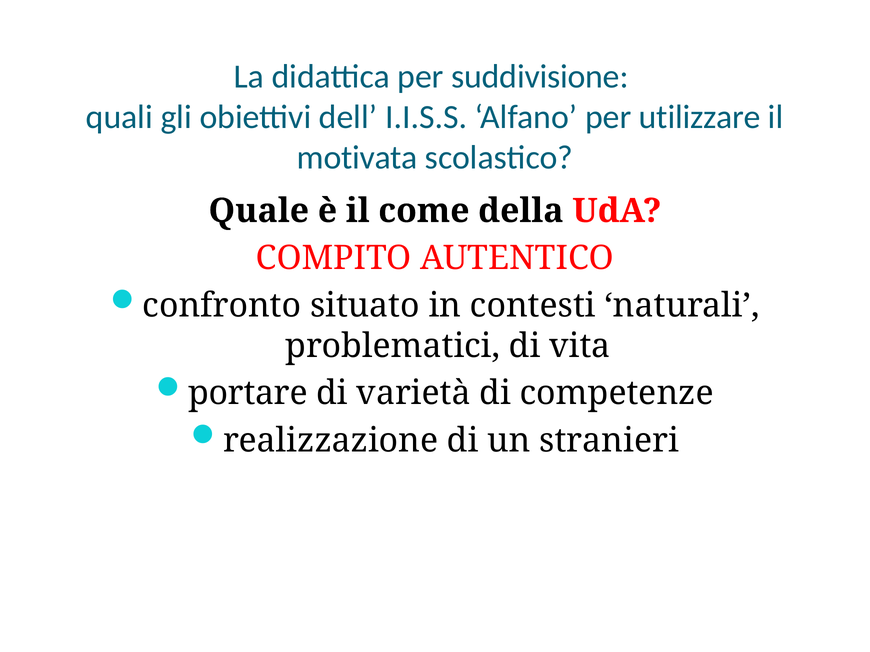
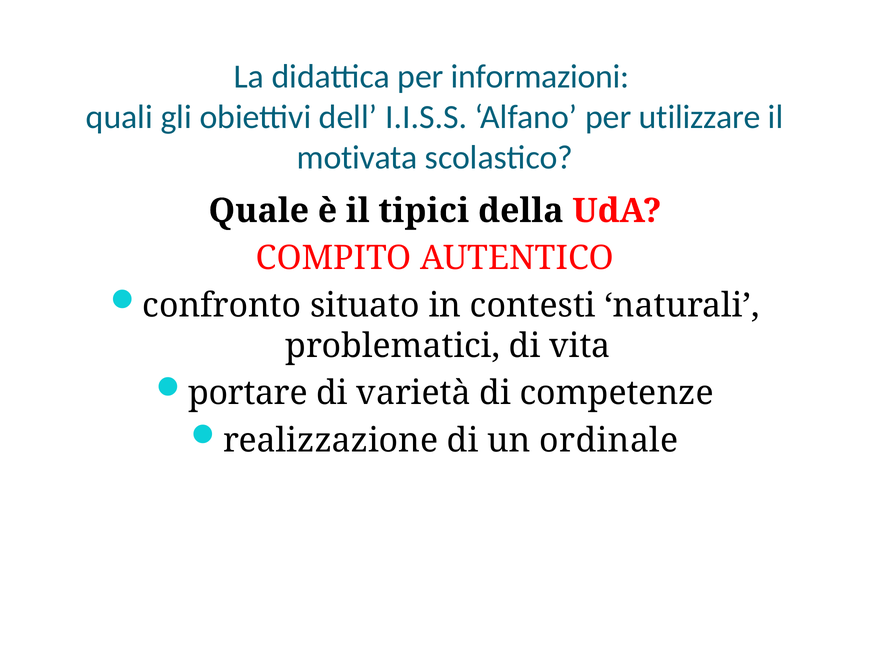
suddivisione: suddivisione -> informazioni (540, 77)
come: come -> tipici (424, 211)
stranieri: stranieri -> ordinale (609, 441)
